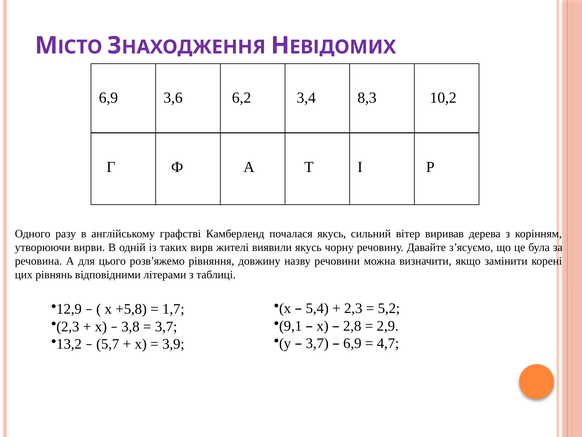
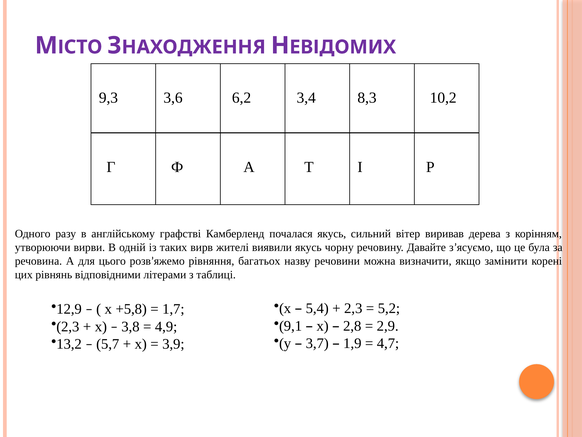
6,9: 6,9 -> 9,3 (108, 98)
довжину: довжину -> багатьох (259, 261)
3,7: 3,7 -> 4,9 (166, 326)
6,9: 6,9 -> 1,9 (352, 343)
